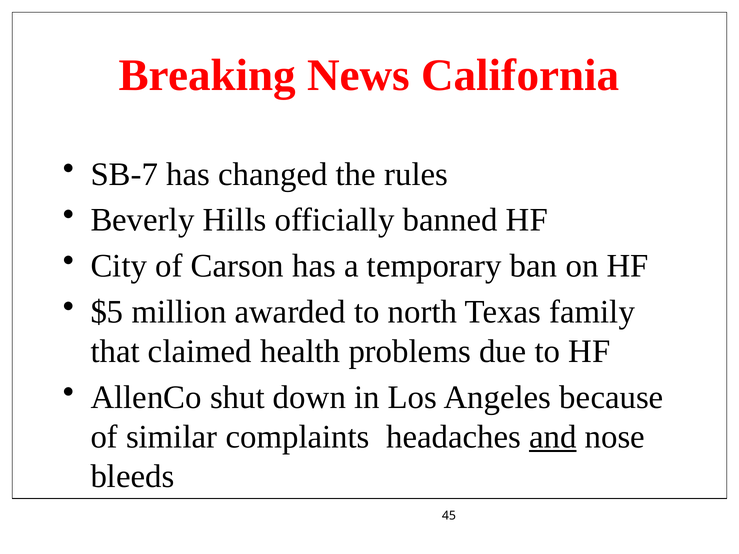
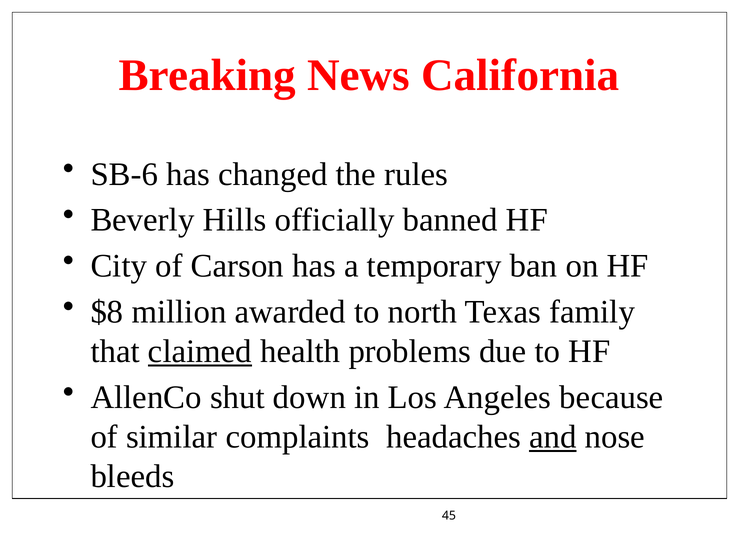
SB-7: SB-7 -> SB-6 (124, 174)
$5: $5 -> $8 (107, 312)
claimed underline: none -> present (200, 352)
